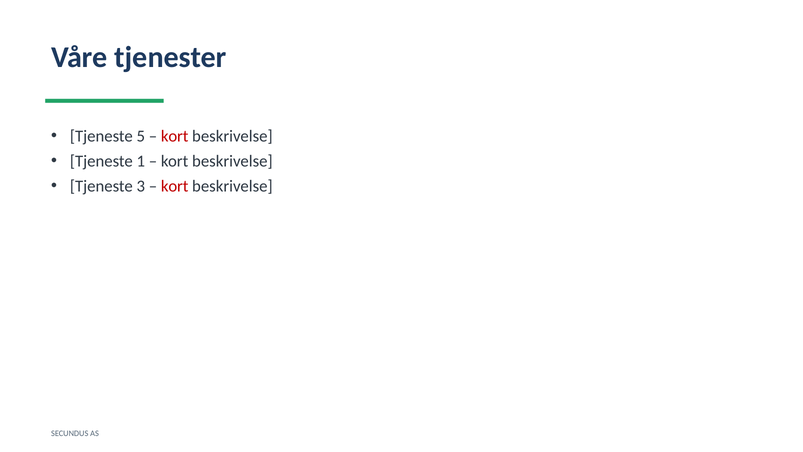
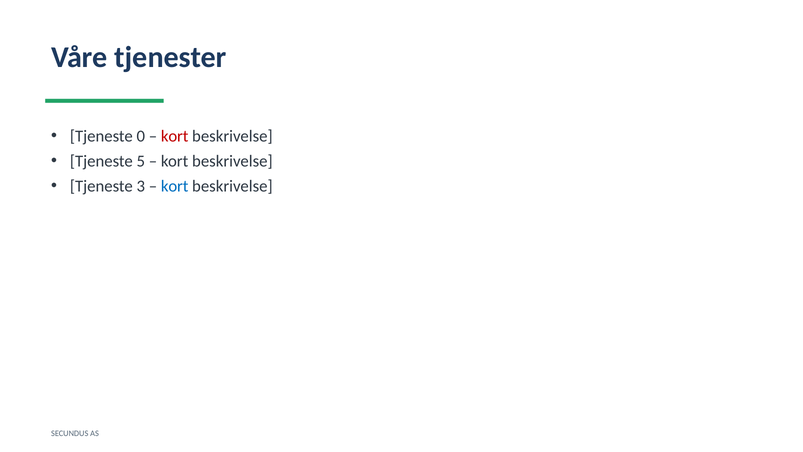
5: 5 -> 0 (141, 136)
1: 1 -> 5 (141, 161)
kort colour: red -> blue (175, 186)
